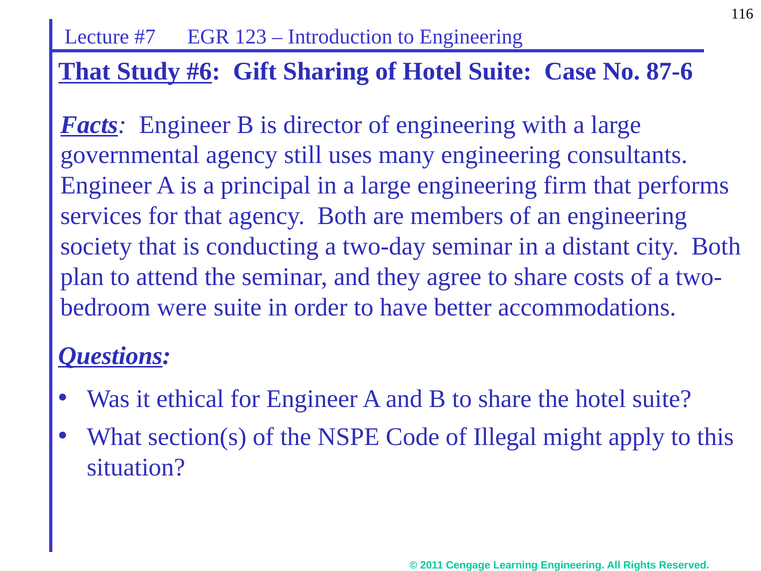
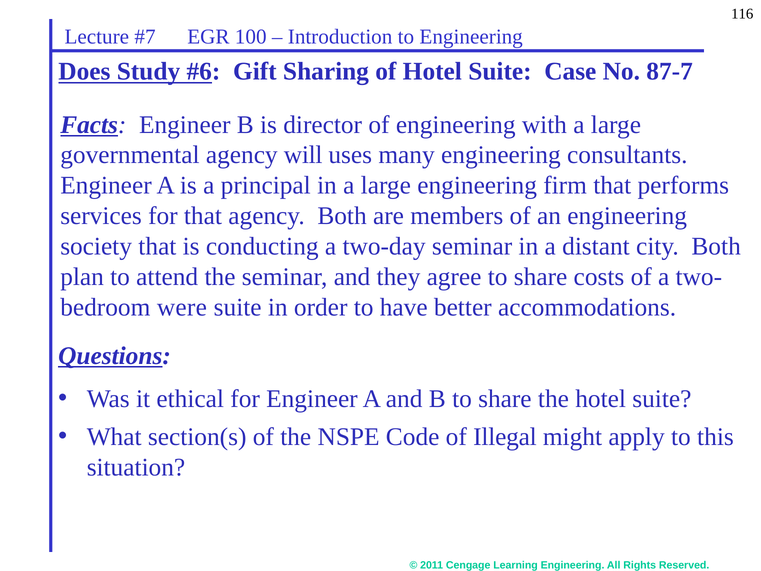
123: 123 -> 100 (251, 37)
That: That -> Does (84, 72)
87-6: 87-6 -> 87-7 (670, 72)
still: still -> will (303, 155)
